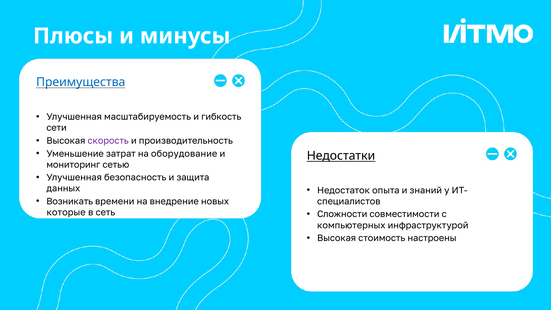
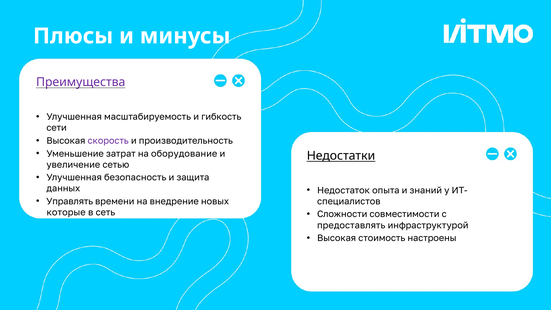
Преимущества colour: blue -> purple (81, 82)
мониторинг: мониторинг -> увеличение (73, 165)
Возникать: Возникать -> Управлять (70, 201)
компьютерных: компьютерных -> предоставлять (351, 225)
